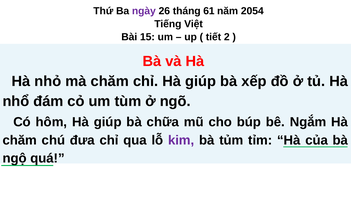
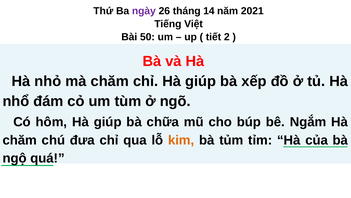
61: 61 -> 14 (209, 11)
2054: 2054 -> 2021 (252, 11)
15: 15 -> 50 (147, 37)
kim colour: purple -> orange (181, 140)
